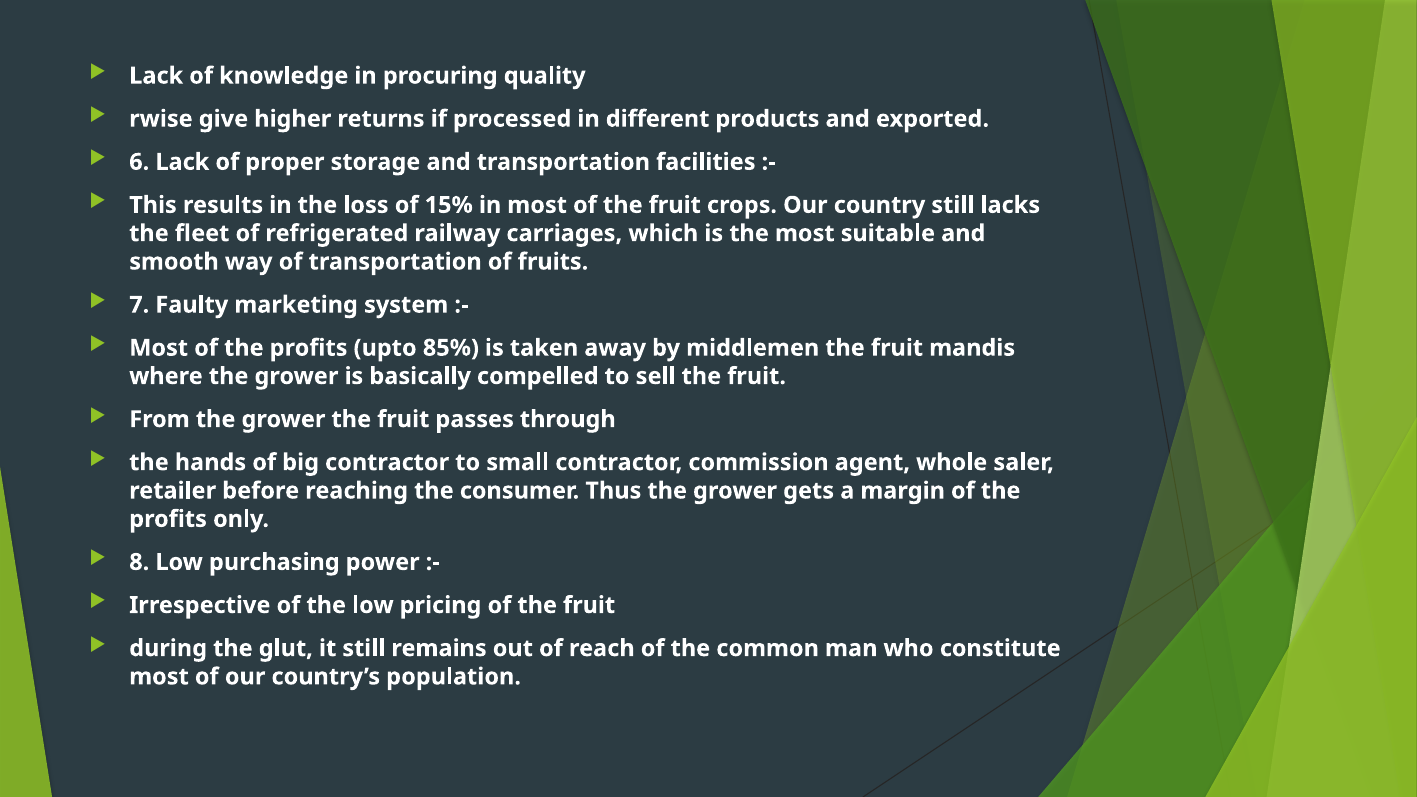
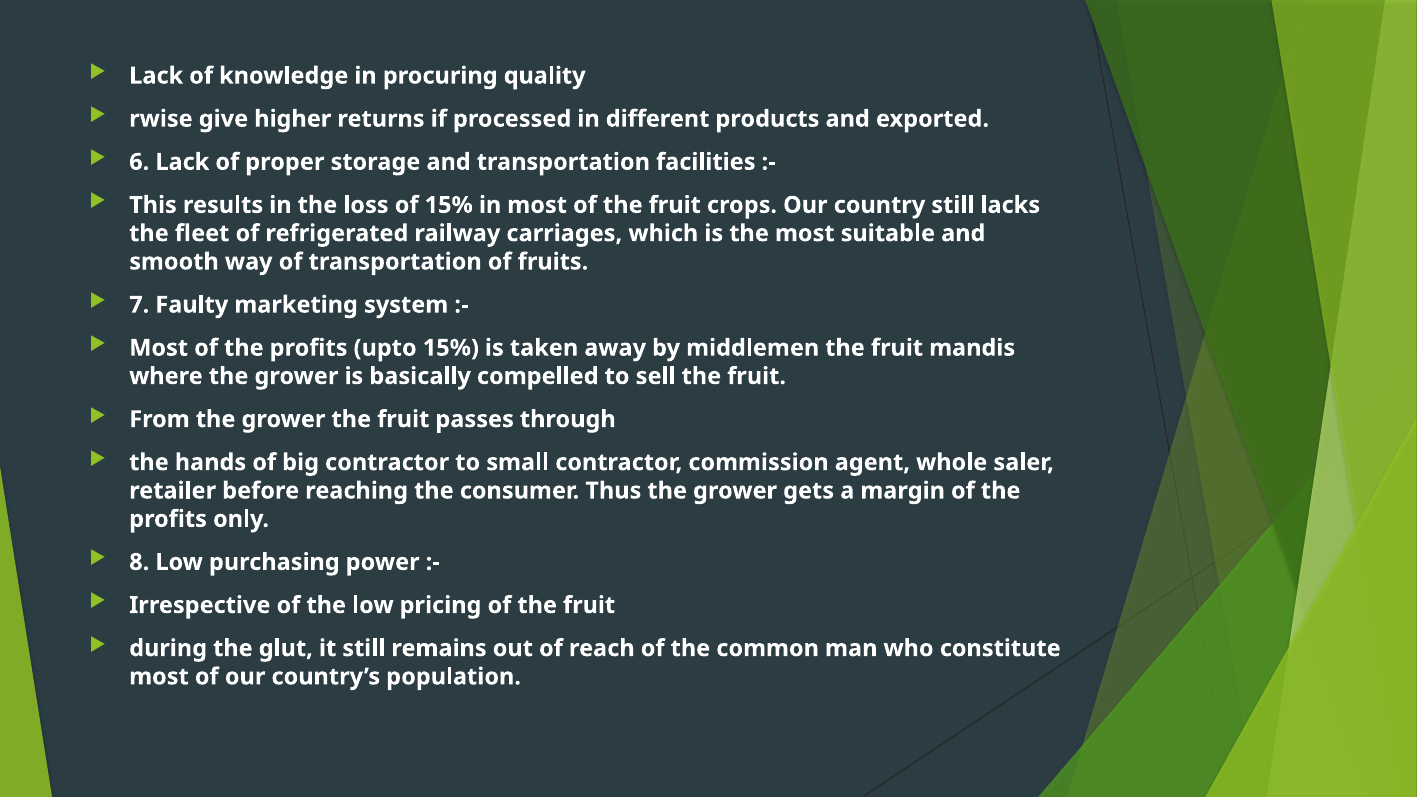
upto 85%: 85% -> 15% (451, 348)
